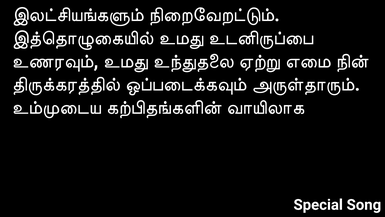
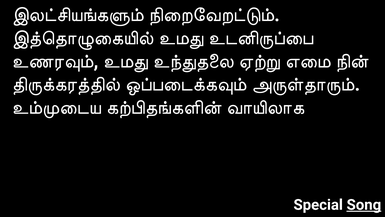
Song underline: none -> present (364, 204)
